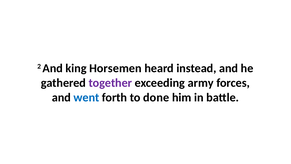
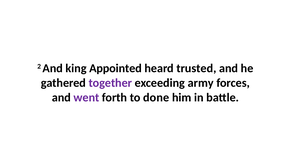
Horsemen: Horsemen -> Appointed (116, 68)
instead: instead -> trusted (196, 68)
went colour: blue -> purple (86, 97)
